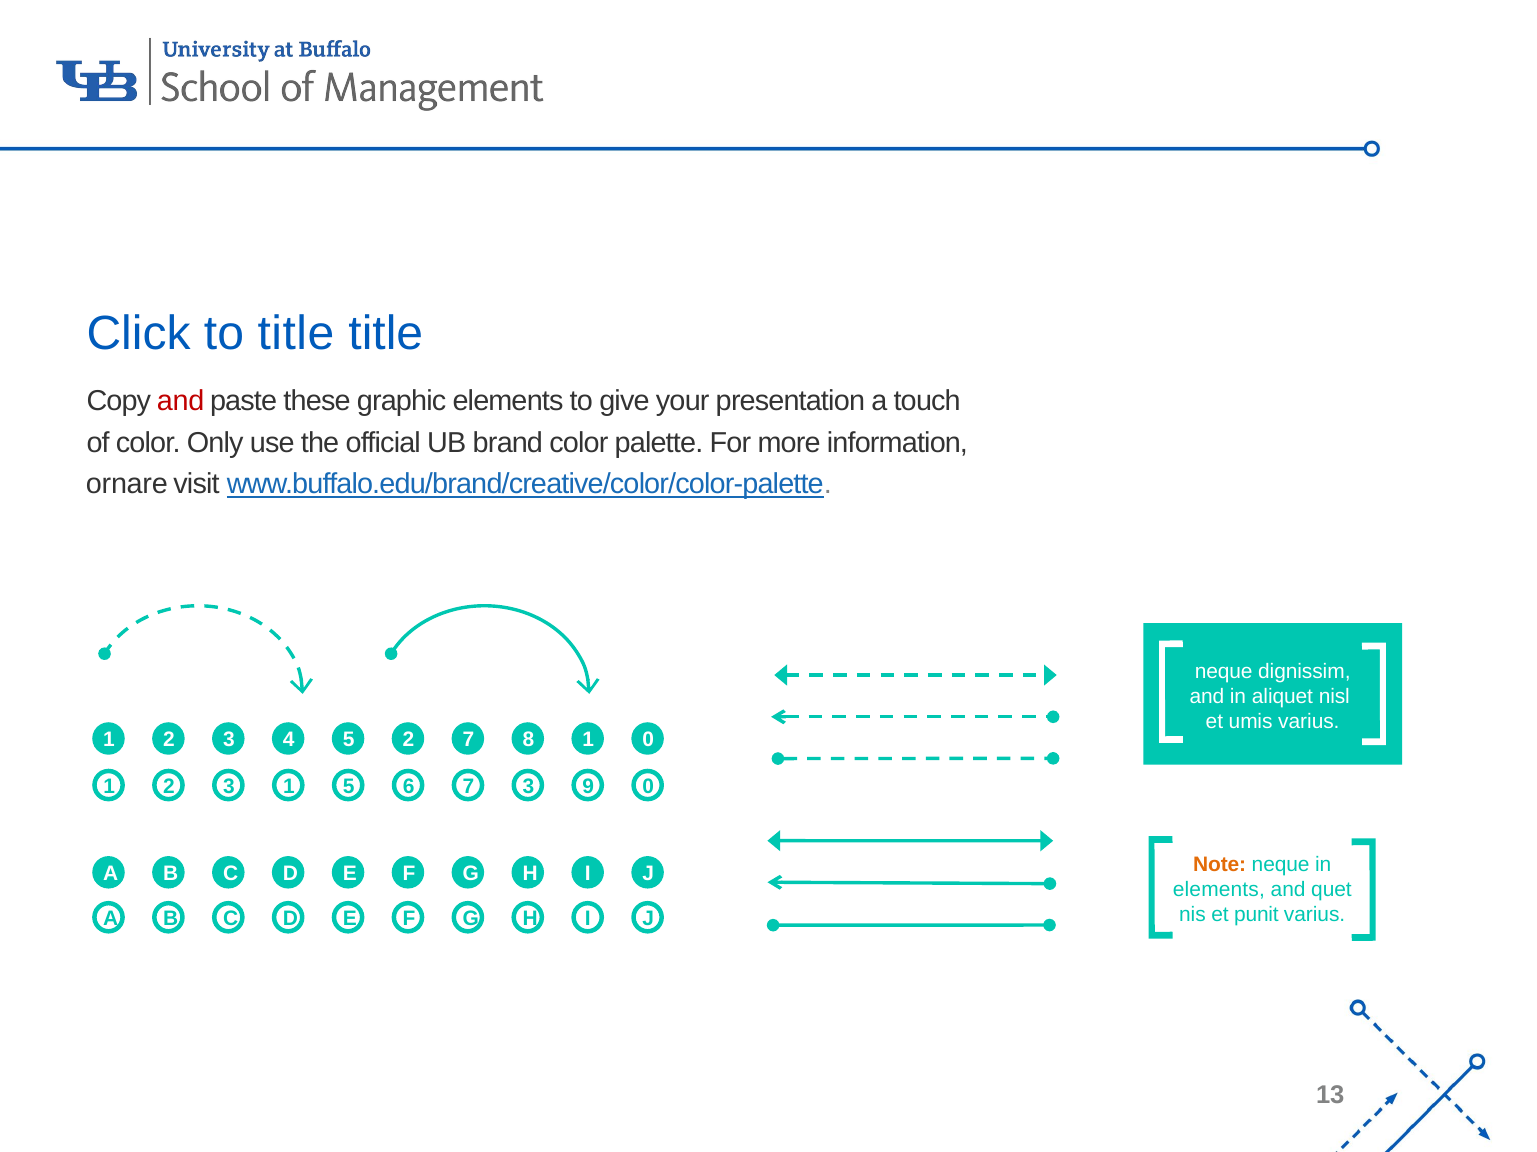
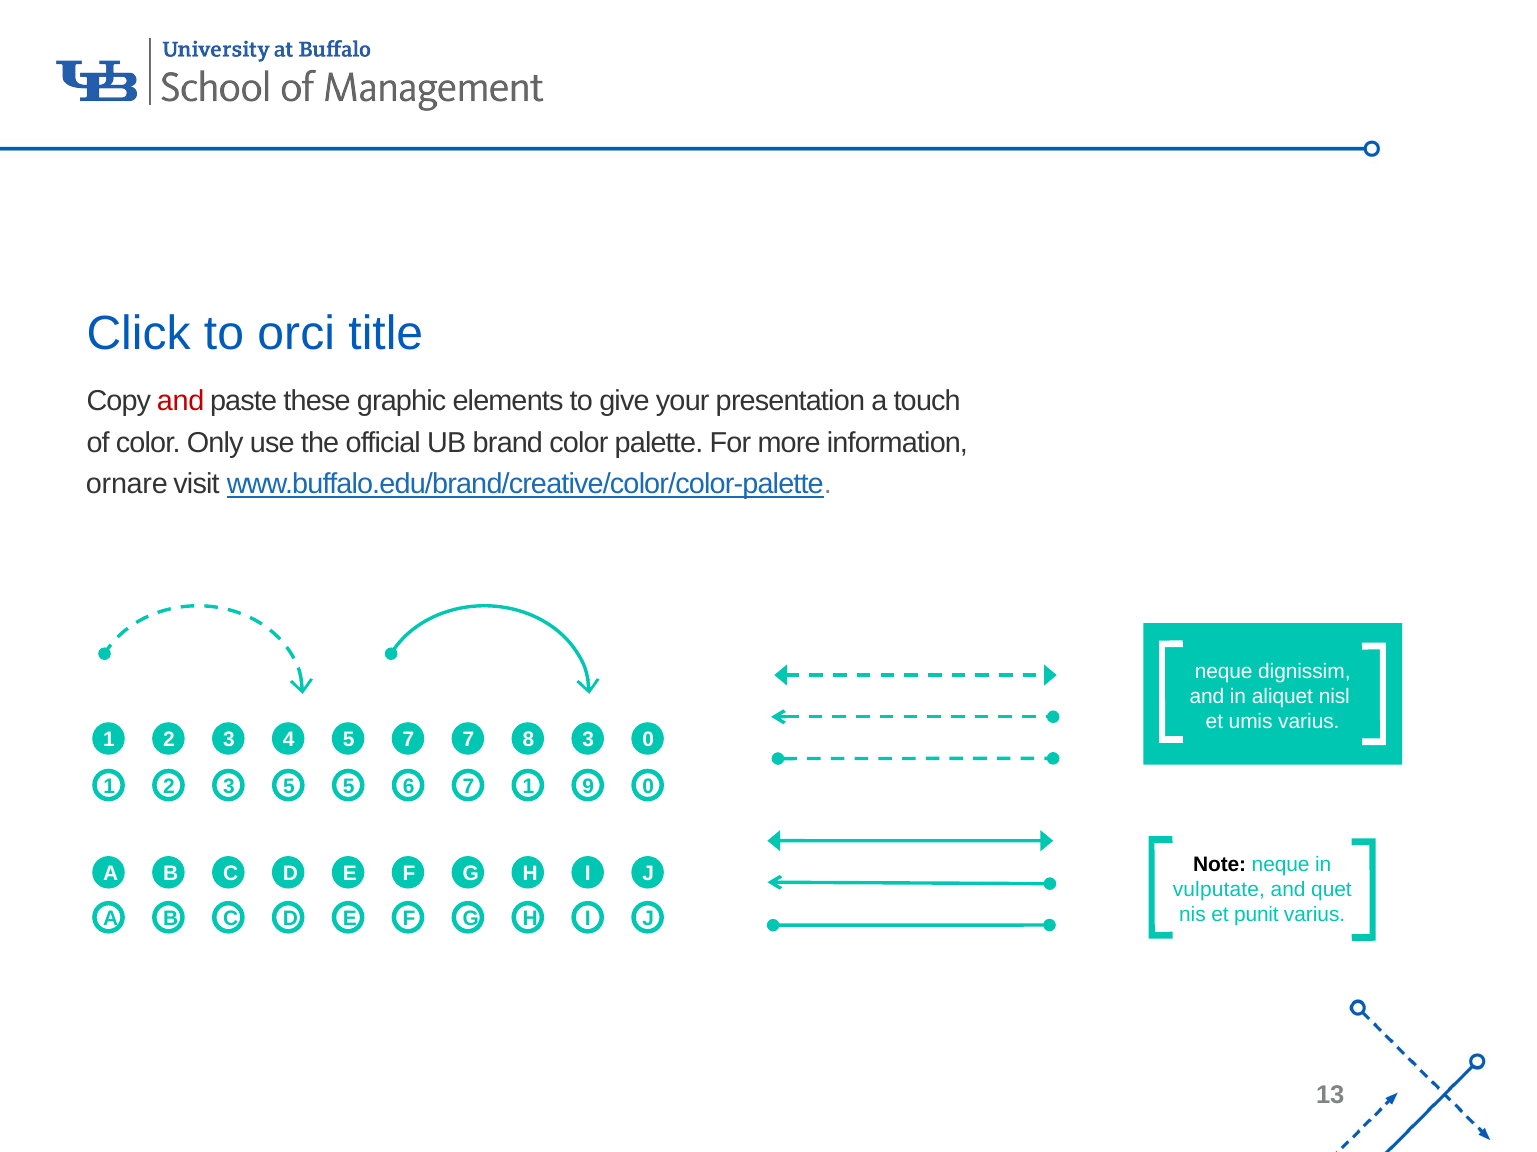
to title: title -> orci (296, 333)
5 2: 2 -> 7 (409, 740)
8 1: 1 -> 3 (588, 740)
3 1: 1 -> 5 (289, 787)
7 3: 3 -> 1 (528, 787)
Note colour: orange -> black (1220, 865)
elements: elements -> vulputate (1219, 890)
